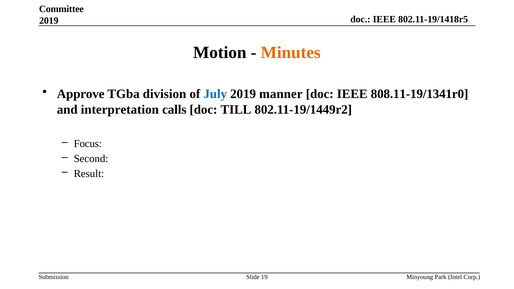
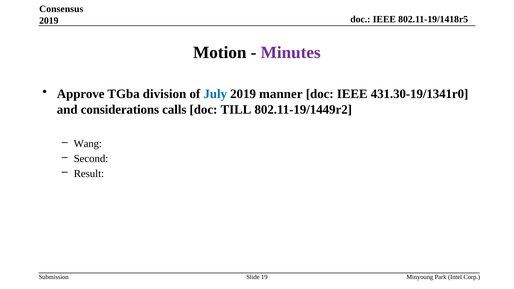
Committee: Committee -> Consensus (61, 9)
Minutes colour: orange -> purple (291, 53)
808.11-19/1341r0: 808.11-19/1341r0 -> 431.30-19/1341r0 (420, 94)
interpretation: interpretation -> considerations (120, 109)
Focus: Focus -> Wang (88, 144)
